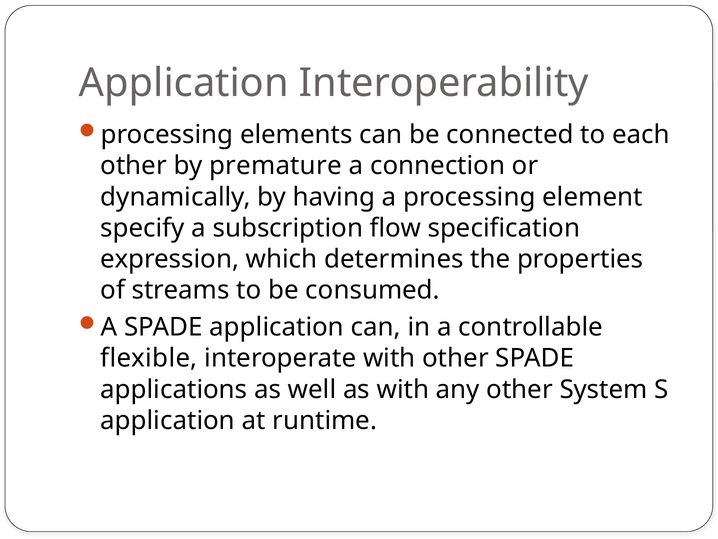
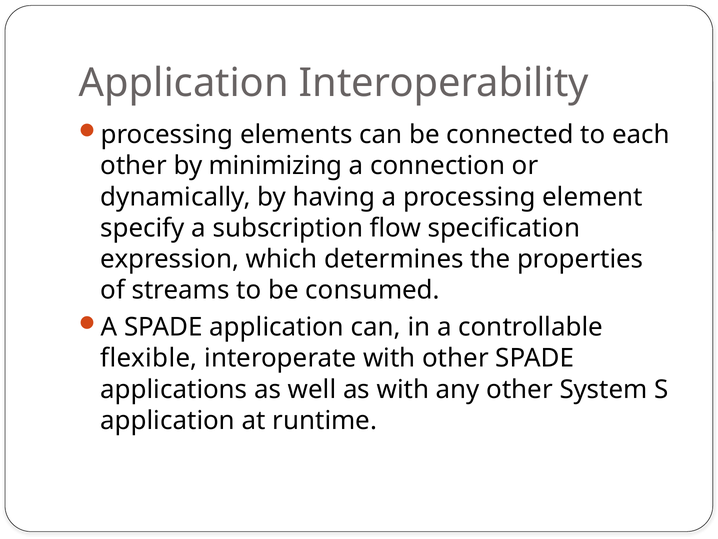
premature: premature -> minimizing (276, 166)
